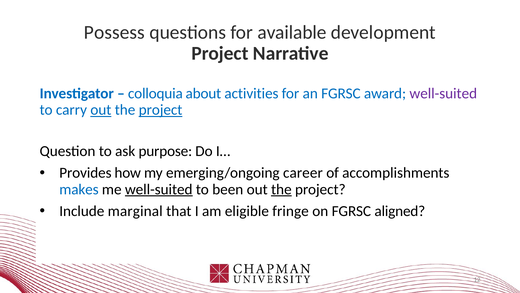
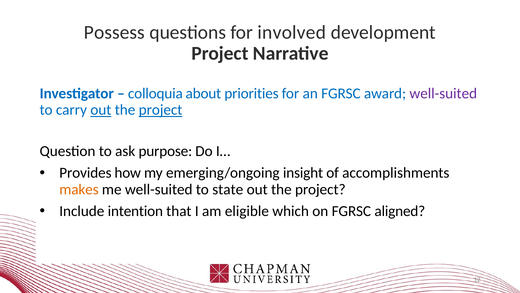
available: available -> involved (292, 32)
activities: activities -> priorities (252, 93)
career: career -> insight (303, 173)
makes colour: blue -> orange (79, 189)
well-suited underline: present -> none (159, 189)
been: been -> state (228, 189)
the underline: present -> none (281, 189)
marginal: marginal -> intention (135, 211)
fringe: fringe -> which (291, 211)
